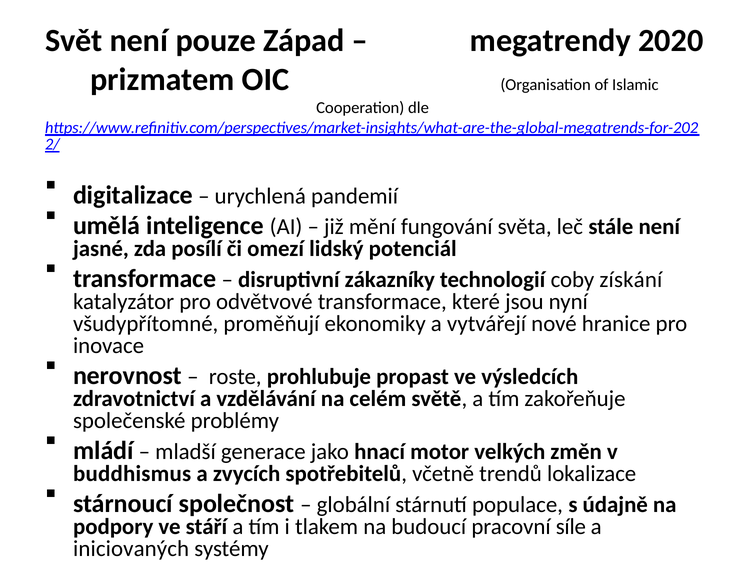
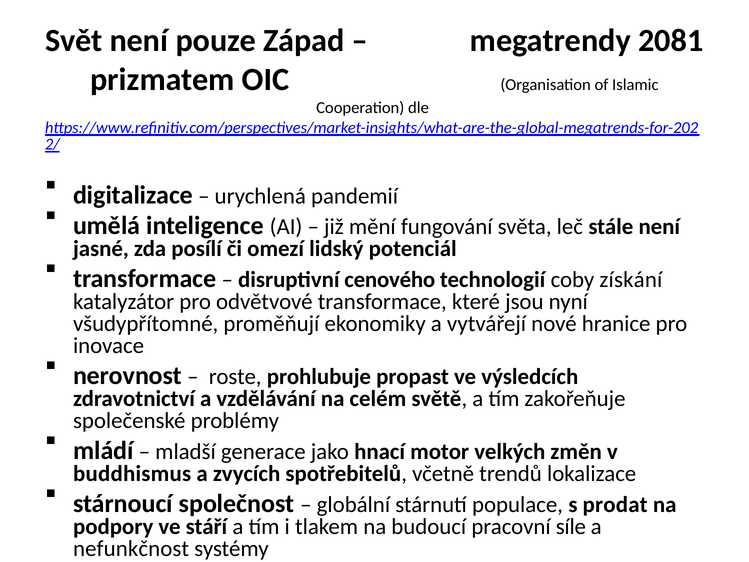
2020: 2020 -> 2081 (671, 41)
zákazníky: zákazníky -> cenového (390, 280)
údajně: údajně -> prodat (615, 504)
iniciovaných: iniciovaných -> nefunkčnost (131, 548)
